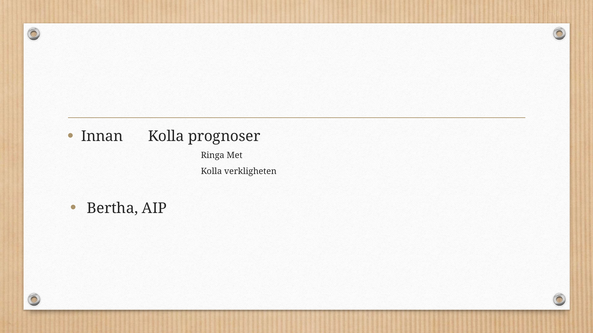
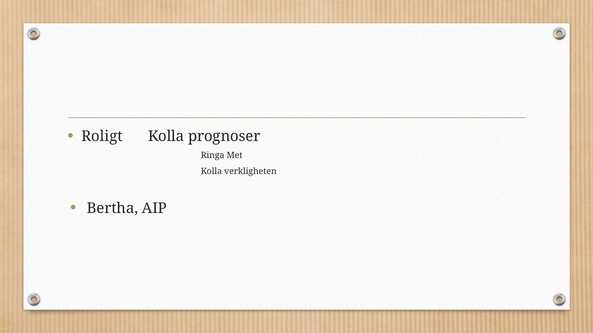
Innan: Innan -> Roligt (102, 137)
